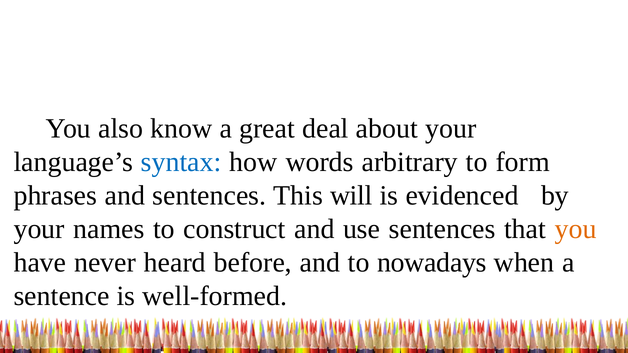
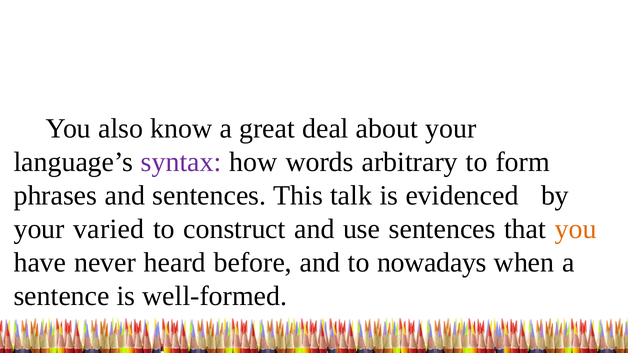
syntax colour: blue -> purple (181, 162)
will: will -> talk (351, 196)
names: names -> varied (109, 229)
